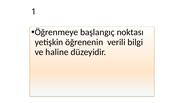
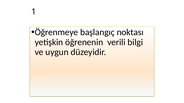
haline: haline -> uygun (57, 52)
